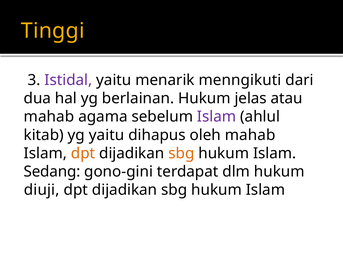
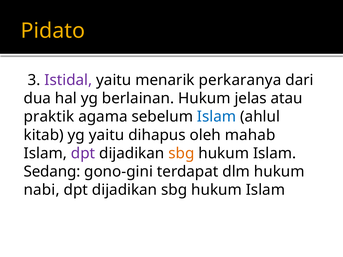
Tinggi: Tinggi -> Pidato (53, 31)
menngikuti: menngikuti -> perkaranya (240, 80)
mahab: mahab -> praktik (49, 117)
Islam colour: purple -> blue (217, 117)
dpt colour: orange -> purple (83, 153)
diuji: diuji -> nabi (42, 190)
